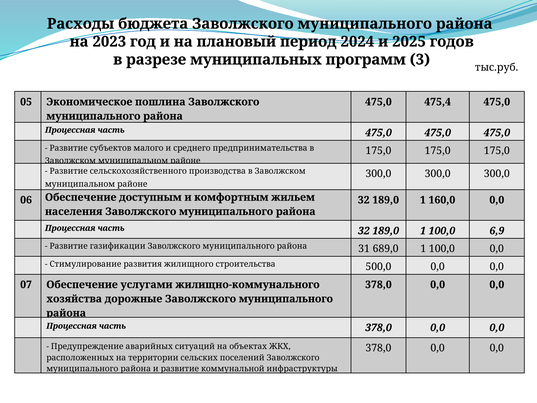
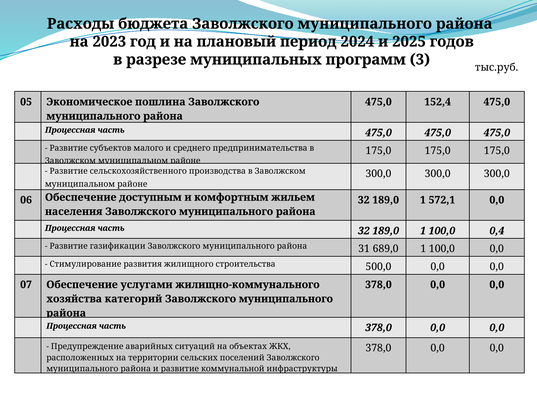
475,4: 475,4 -> 152,4 (438, 102)
160,0: 160,0 -> 572,1 (442, 200)
6,9: 6,9 -> 0,4 (497, 231)
дорожные: дорожные -> категорий (133, 299)
